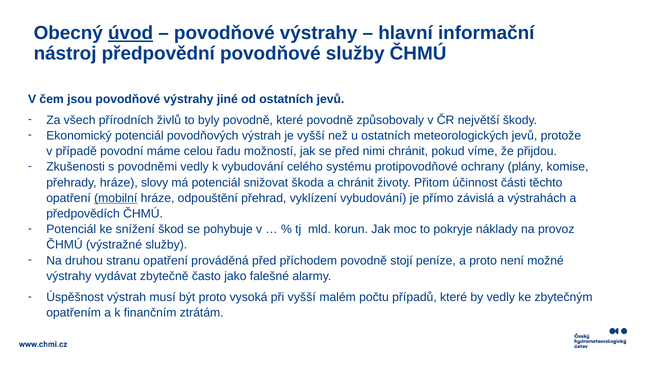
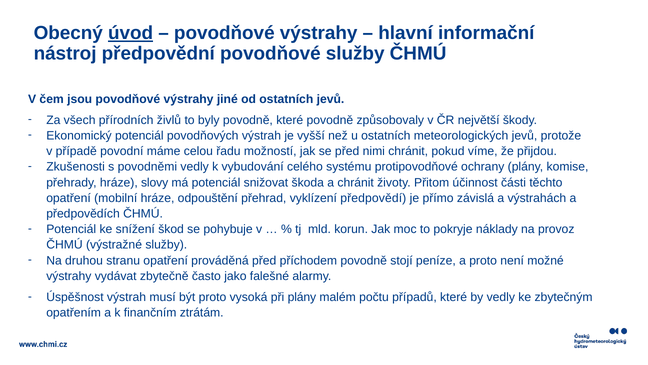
mobilní underline: present -> none (116, 198)
vyklízení vybudování: vybudování -> předpovědí (373, 198)
při vyšší: vyšší -> plány (302, 297)
